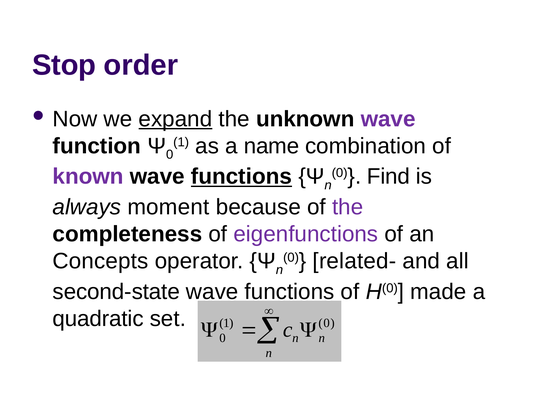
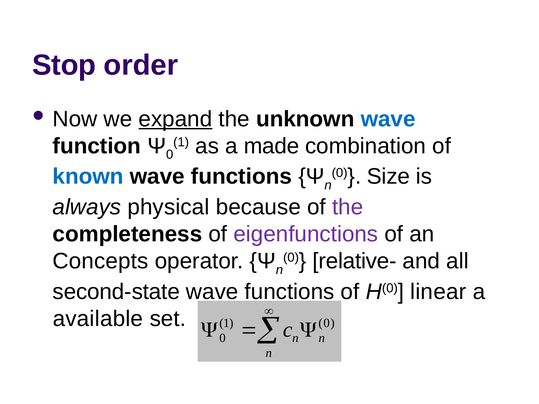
wave colour: purple -> blue (388, 119)
name: name -> made (272, 146)
known colour: purple -> blue (88, 177)
functions underline: present -> none (241, 177)
Find: Find -> Size (388, 177)
moment: moment -> physical (168, 207)
related-: related- -> relative- (355, 261)
made: made -> linear (438, 292)
quadratic: quadratic -> available (98, 319)
